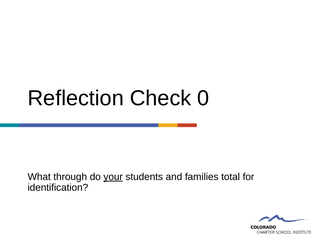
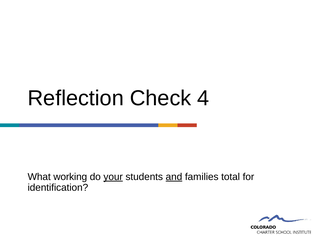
0: 0 -> 4 (203, 98)
through: through -> working (70, 177)
and underline: none -> present (174, 177)
